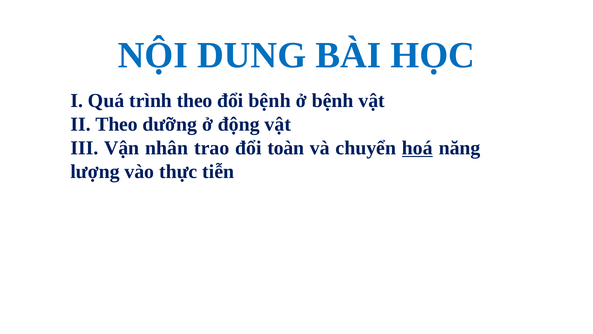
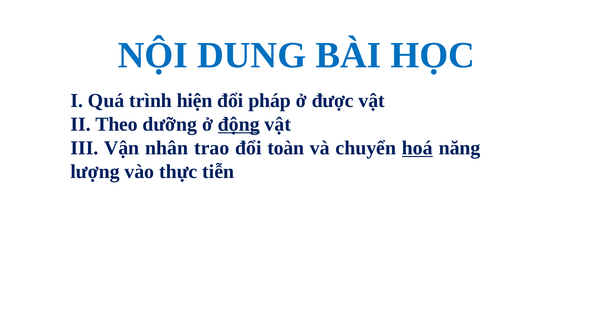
trình theo: theo -> hiện (195, 100)
đổi bệnh: bệnh -> pháp (270, 100)
ở bệnh: bệnh -> được (333, 100)
động underline: none -> present (239, 124)
